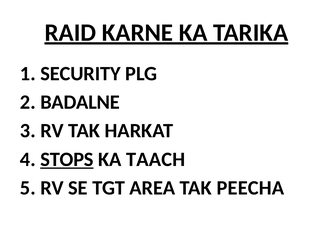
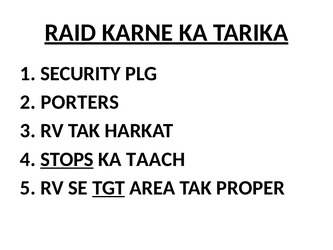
BADALNE: BADALNE -> PORTERS (80, 102)
TGT underline: none -> present (109, 188)
PEECHA: PEECHA -> PROPER (250, 188)
